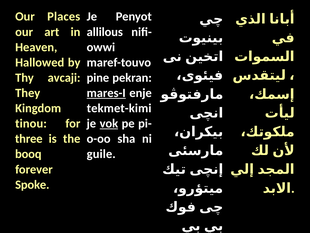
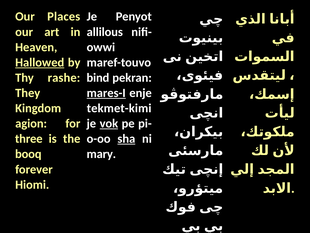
Hallowed underline: none -> present (40, 62)
avcaji: avcaji -> rashe (64, 78)
pine: pine -> bind (98, 78)
tinou: tinou -> agion (31, 123)
sha underline: none -> present (126, 139)
guile: guile -> mary (101, 154)
Spoke: Spoke -> Hiomi (32, 184)
